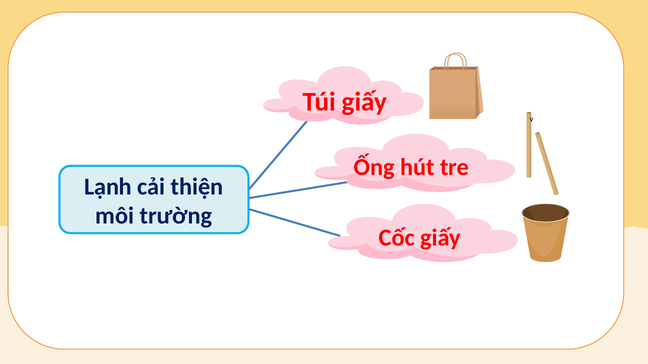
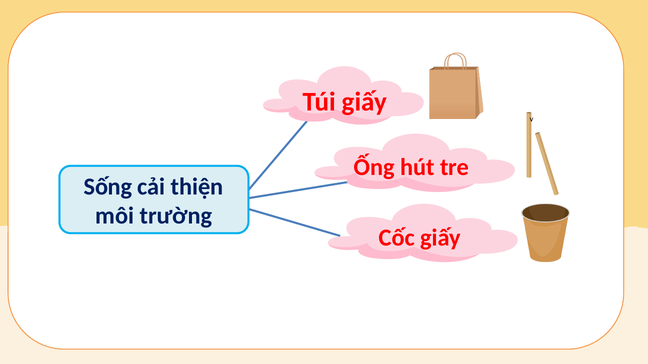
Lạnh: Lạnh -> Sống (108, 187)
